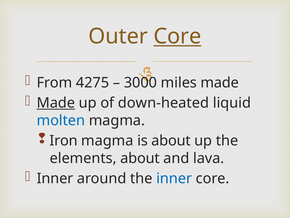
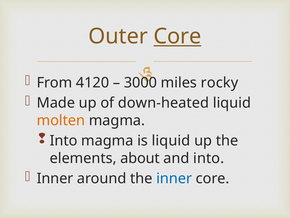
4275: 4275 -> 4120 (93, 82)
miles made: made -> rocky (219, 82)
Made underline: present -> none (56, 103)
molten colour: blue -> orange (61, 120)
Iron: Iron -> Into (64, 140)
is about: about -> liquid (171, 140)
and lava: lava -> into (209, 158)
